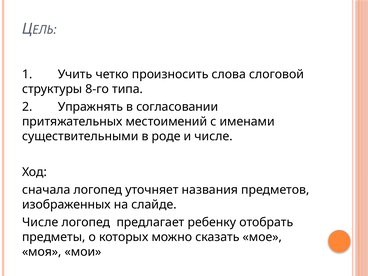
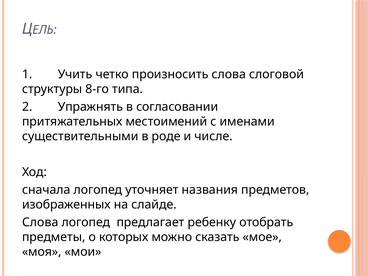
Числе: Числе -> Слова (40, 222)
